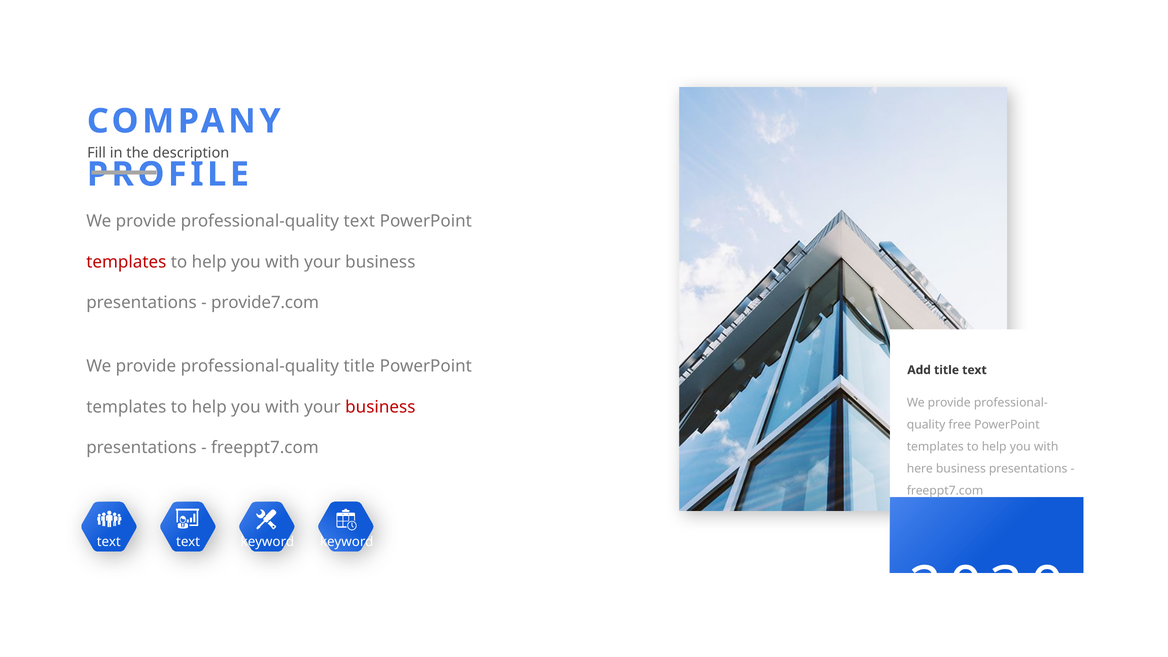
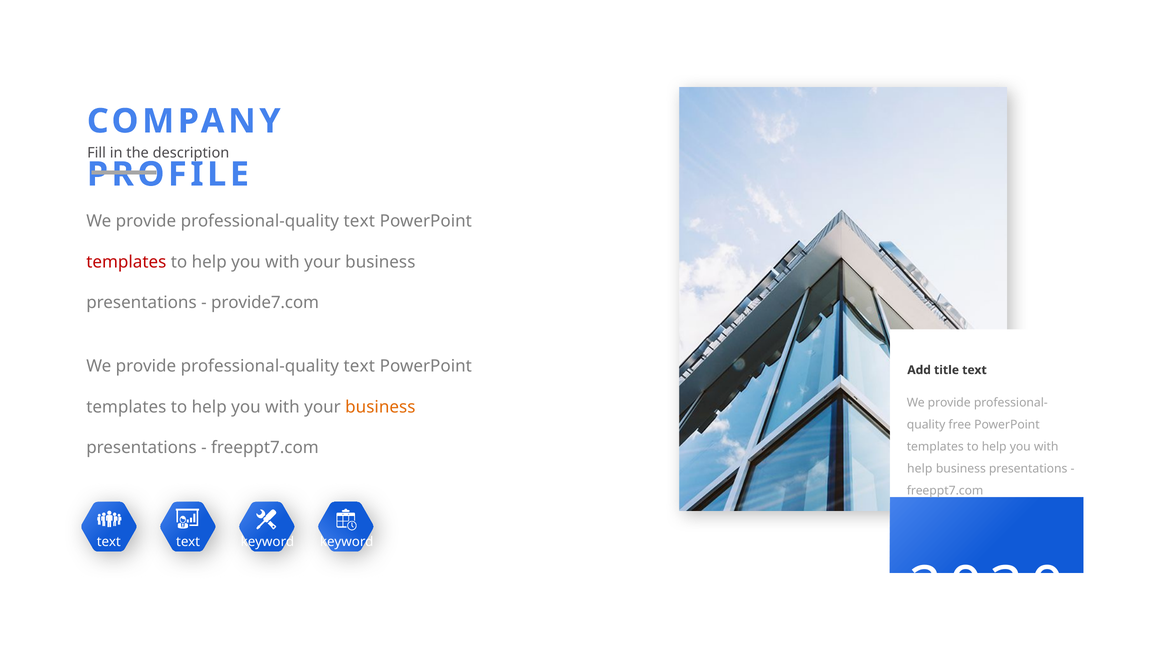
title: title -> text (359, 366)
business colour: red -> orange (380, 407)
here: here -> help (920, 469)
